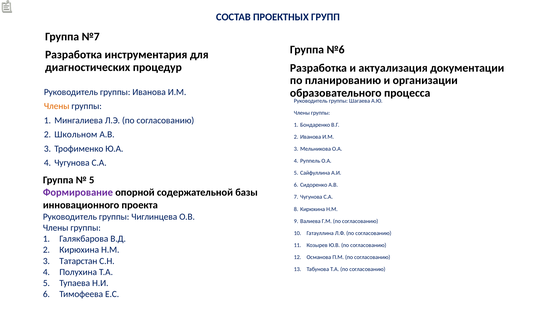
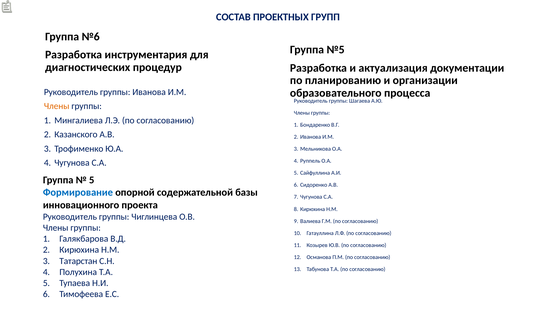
№7: №7 -> №6 (91, 37)
№6: №6 -> №5 (336, 50)
Школьном: Школьном -> Казанского (76, 135)
Формирование colour: purple -> blue (78, 193)
